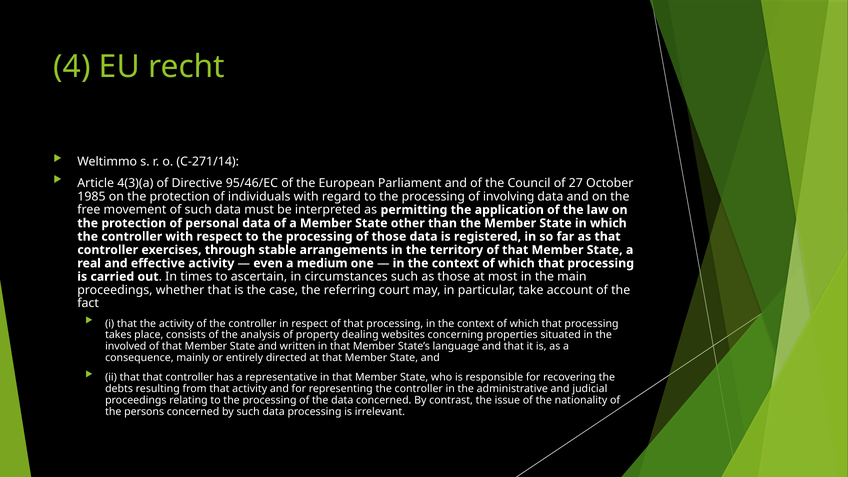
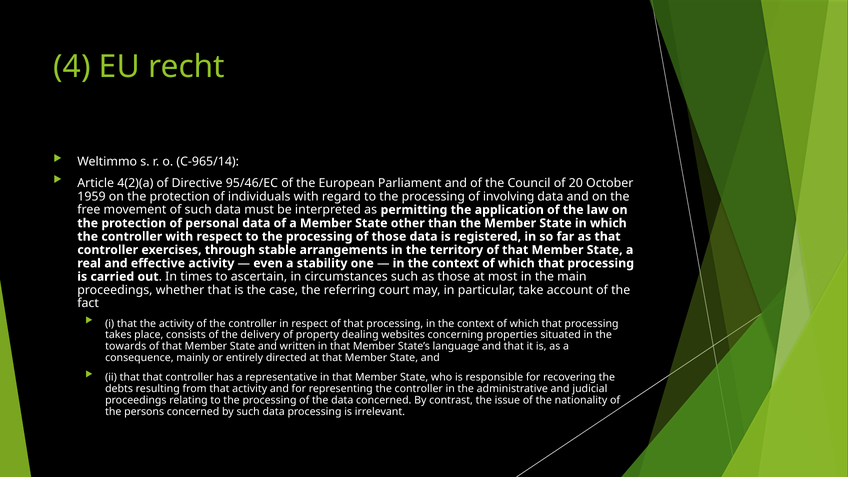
C‑271/14: C‑271/14 -> C‑965/14 (208, 162)
4(3)(a: 4(3)(a -> 4(2)(a (135, 183)
27: 27 -> 20 (576, 183)
1985: 1985 -> 1959 (91, 196)
medium: medium -> stability (322, 263)
analysis: analysis -> delivery (260, 335)
involved: involved -> towards (126, 346)
